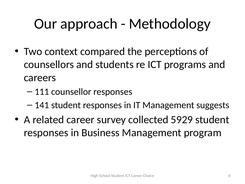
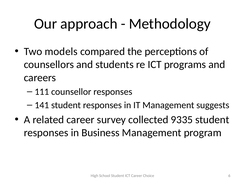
context: context -> models (61, 51)
5929: 5929 -> 9335 (182, 119)
